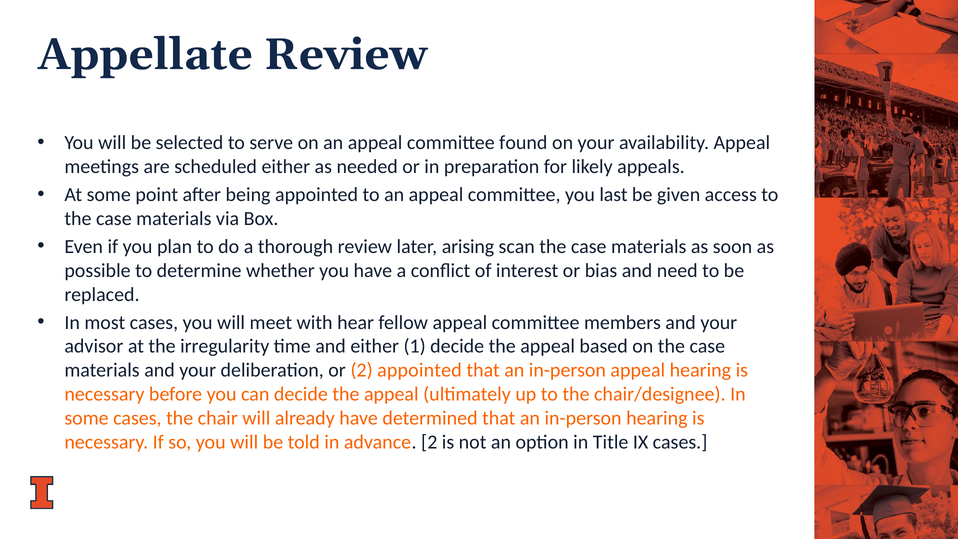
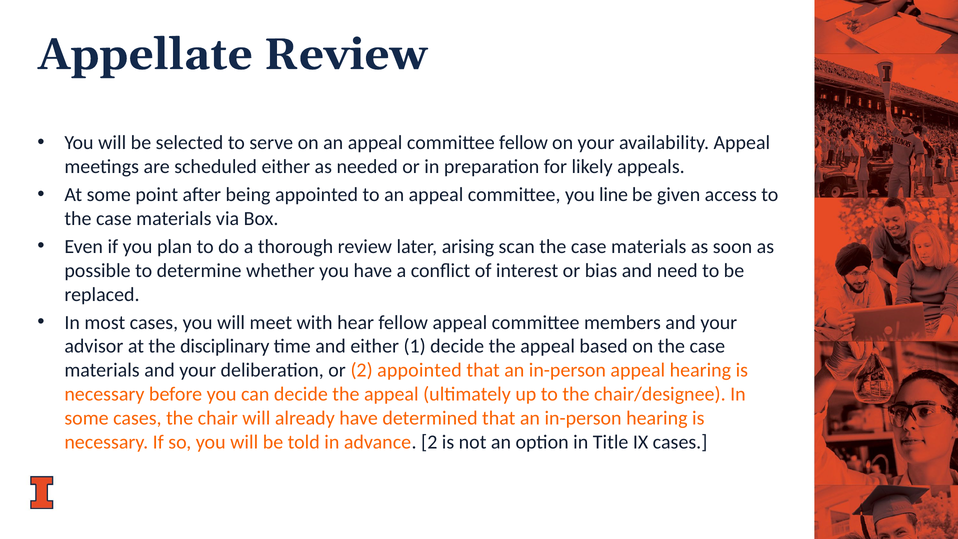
committee found: found -> fellow (523, 143)
last: last -> line (614, 195)
irregularity: irregularity -> disciplinary (225, 346)
